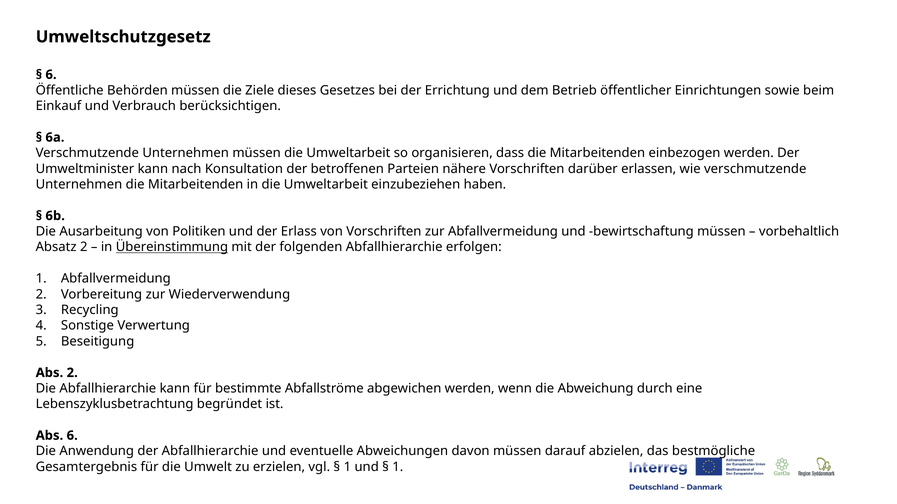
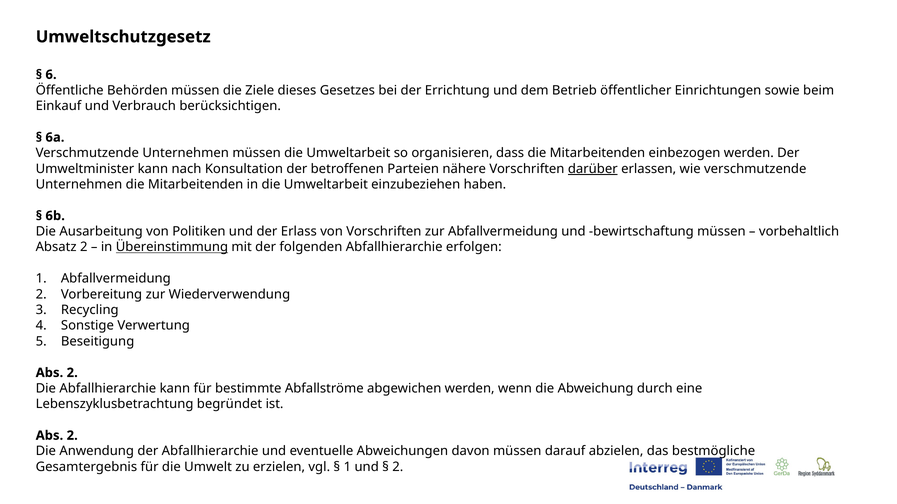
darüber underline: none -> present (593, 169)
6: 6 -> 2 (72, 436)
1: 1 -> 2 (398, 467)
